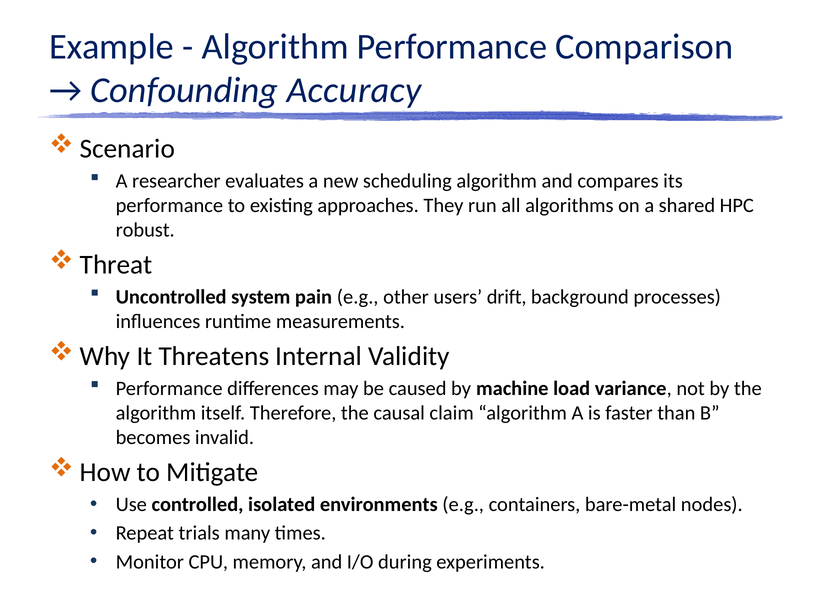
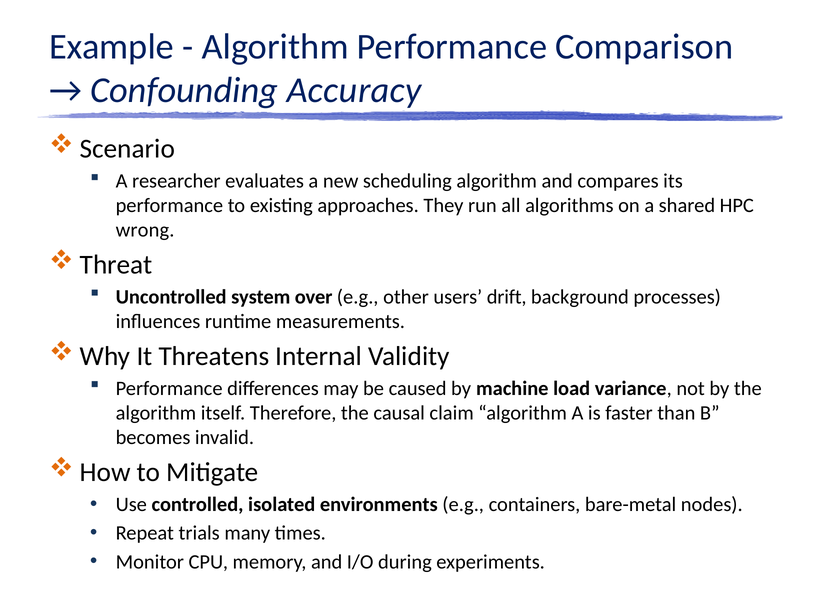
robust: robust -> wrong (145, 230)
pain: pain -> over (314, 297)
